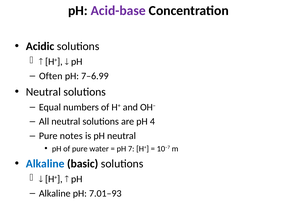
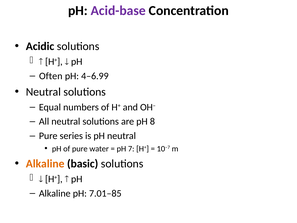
7–6.99: 7–6.99 -> 4–6.99 (95, 76)
4: 4 -> 8 (152, 121)
notes: notes -> series (71, 136)
Alkaline colour: blue -> orange (45, 164)
7.01–93: 7.01–93 -> 7.01–85 (105, 193)
